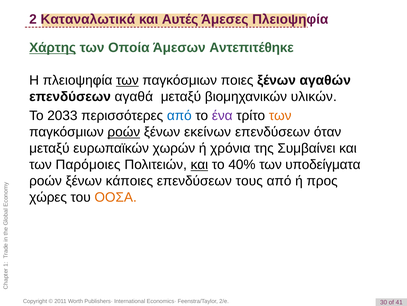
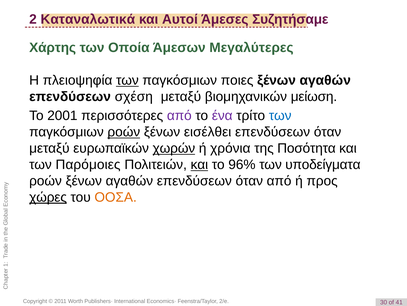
Αυτές: Αυτές -> Αυτοί (180, 19)
Άμεσες Πλειοψηφία: Πλειοψηφία -> Συζητήσαμε (290, 19)
Χάρτης underline: present -> none (53, 48)
Αντεπιτέθηκε: Αντεπιτέθηκε -> Μεγαλύτερες (251, 48)
αγαθά: αγαθά -> σχέση (134, 96)
υλικών: υλικών -> μείωση (314, 96)
2033: 2033 -> 2001 (62, 115)
από colour: blue -> purple (179, 115)
των colour: orange -> blue (280, 115)
εκείνων: εκείνων -> εισέλθει (208, 132)
χωρών underline: none -> present (174, 148)
Συμβαίνει: Συμβαίνει -> Ποσότητα (307, 148)
40%: 40% -> 96% (242, 164)
ροών ξένων κάποιες: κάποιες -> αγαθών (129, 181)
τους: τους -> όταν (249, 181)
χώρες underline: none -> present (48, 197)
